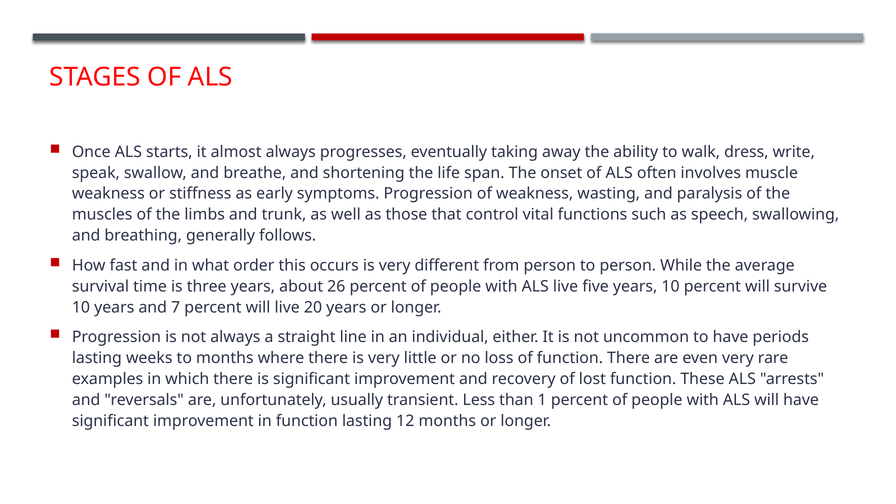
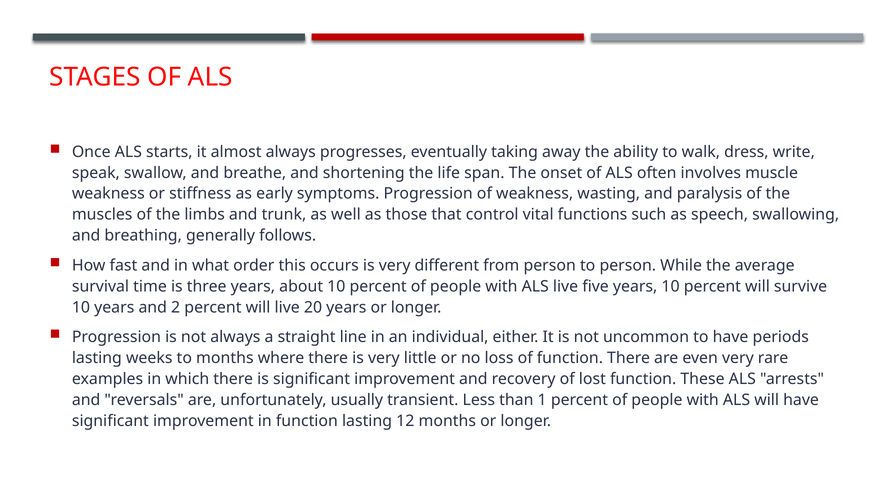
about 26: 26 -> 10 (336, 286)
7: 7 -> 2 (176, 307)
